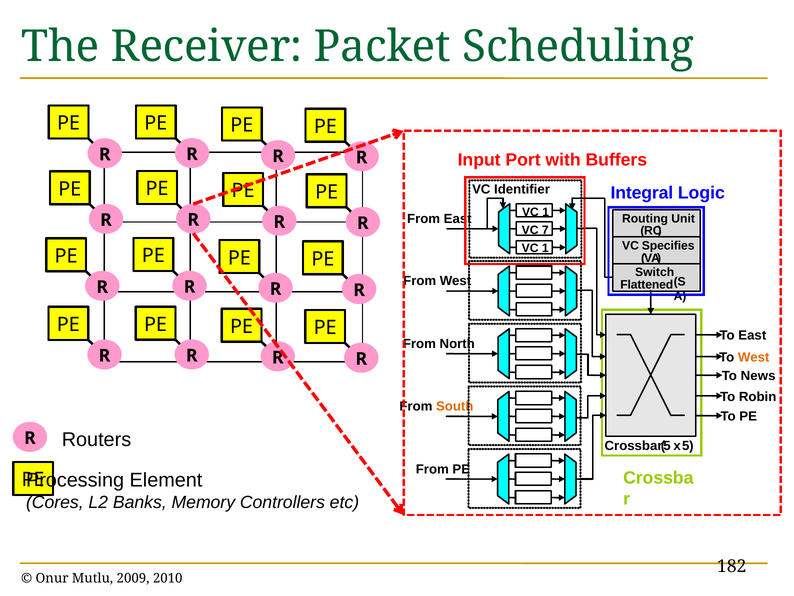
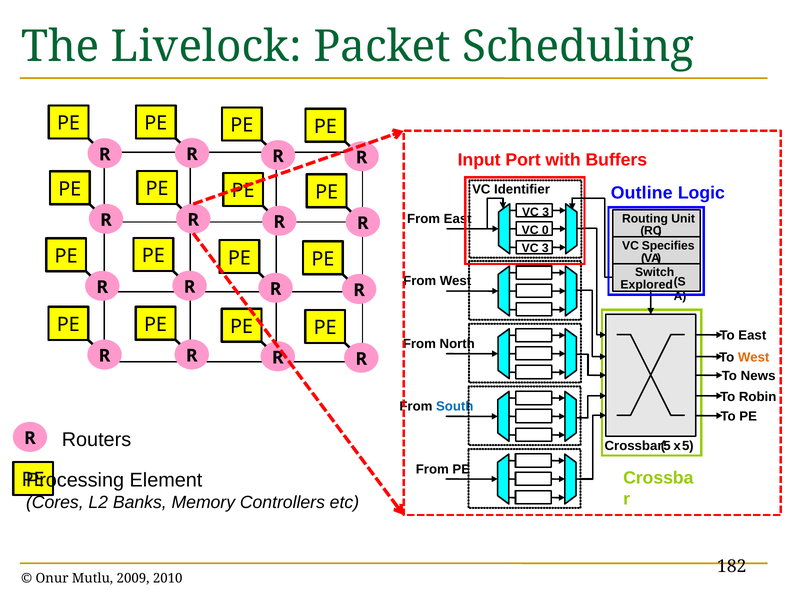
Receiver: Receiver -> Livelock (206, 47)
Integral: Integral -> Outline (642, 193)
1: 1 -> 3 (546, 212)
7: 7 -> 0 (545, 230)
1: 1 -> 3 (545, 248)
Flattened: Flattened -> Explored (647, 284)
South colour: orange -> blue (455, 406)
